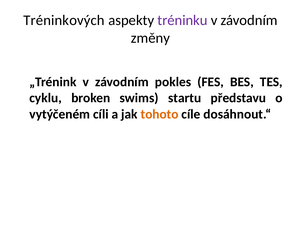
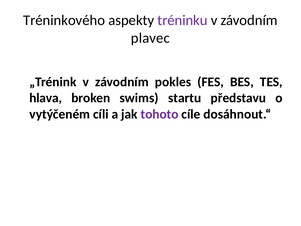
Tréninkových: Tréninkových -> Tréninkového (64, 20)
změny: změny -> plavec (150, 38)
cyklu: cyklu -> hlava (46, 98)
tohoto colour: orange -> purple (160, 114)
